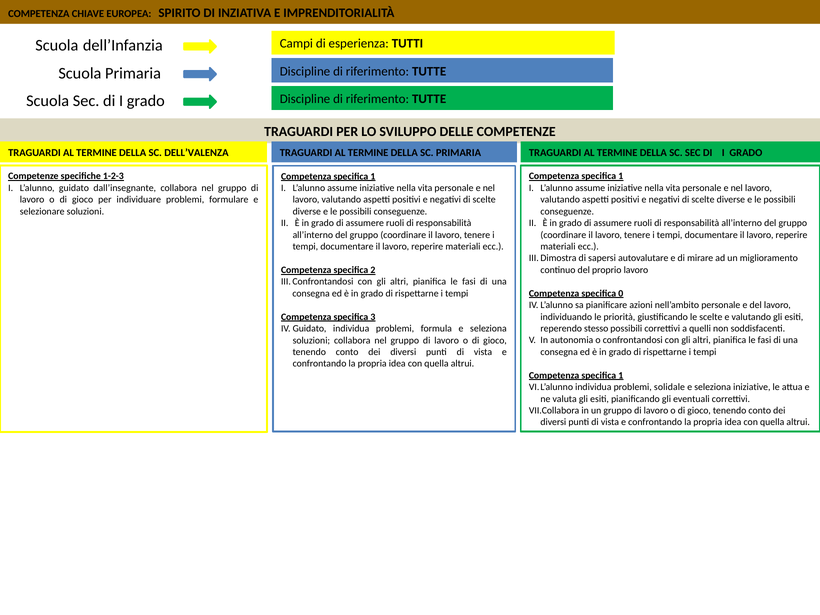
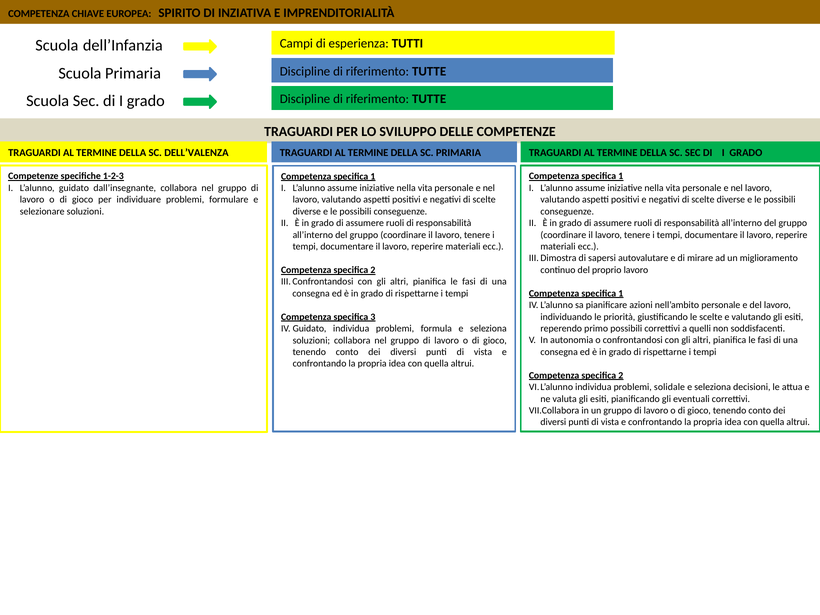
0: 0 -> 1 (621, 293)
stesso: stesso -> primo (596, 329)
1: 1 -> 2 (621, 375)
seleziona iniziative: iniziative -> decisioni (752, 387)
